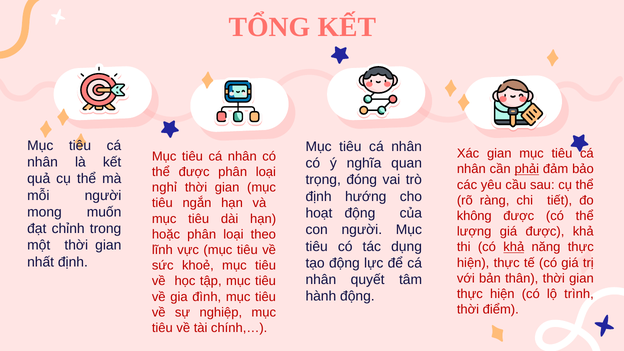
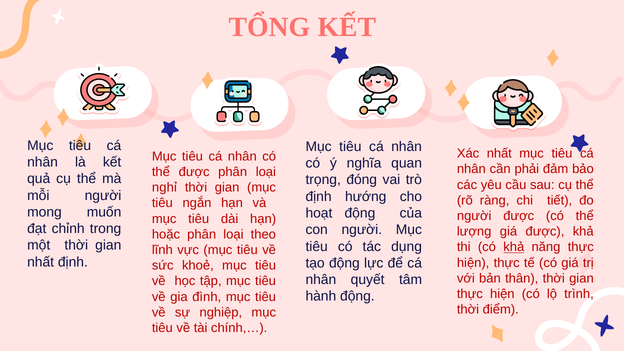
Xác gian: gian -> nhất (499, 154)
phải underline: present -> none (527, 169)
không: không -> người (474, 216)
